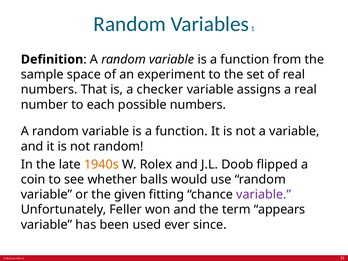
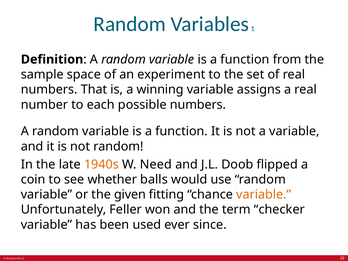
checker: checker -> winning (160, 90)
Rolex: Rolex -> Need (156, 164)
variable colour: purple -> orange (264, 195)
appears: appears -> checker (279, 210)
